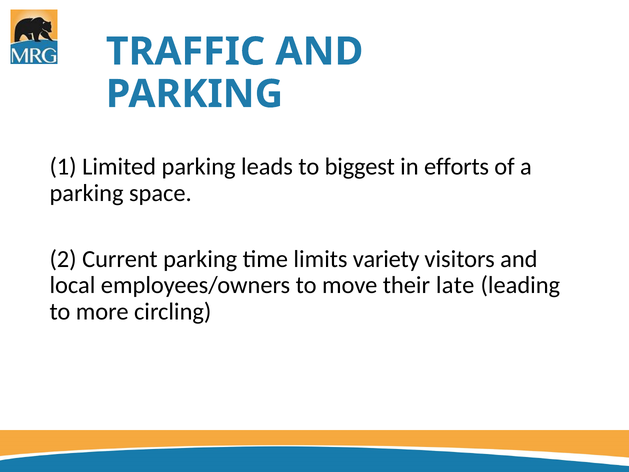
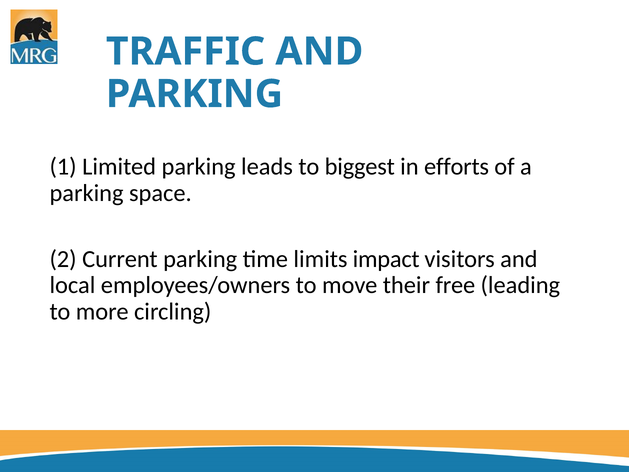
variety: variety -> impact (386, 259)
late: late -> free (455, 285)
